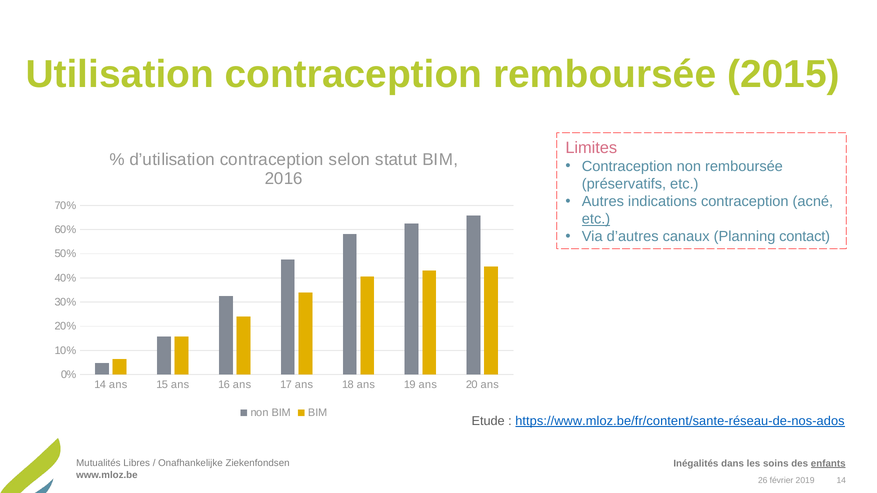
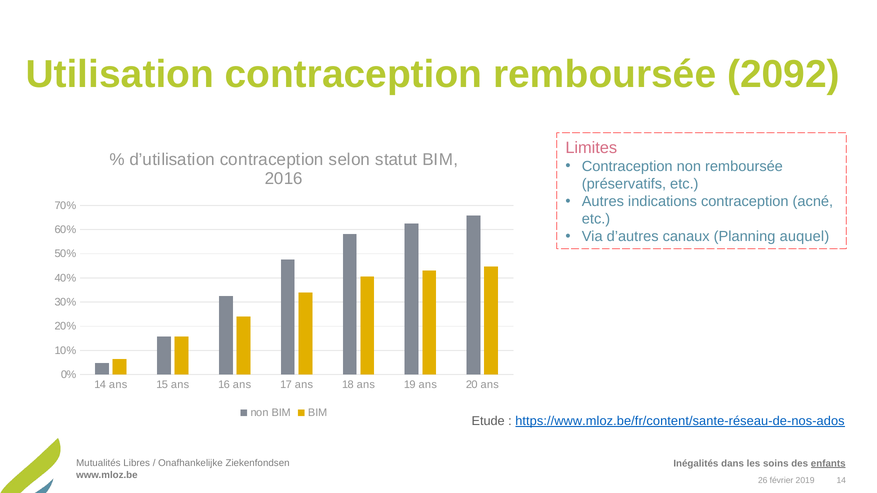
2015: 2015 -> 2092 (783, 75)
etc underline: present -> none (596, 219)
contact: contact -> auquel (804, 237)
